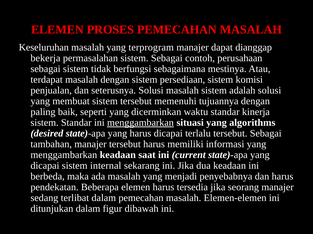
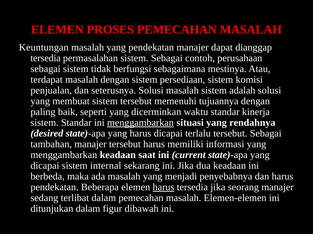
Keseluruhan: Keseluruhan -> Keuntungan (44, 47)
yang terprogram: terprogram -> pendekatan (151, 47)
bekerja: bekerja -> tersedia (46, 58)
algorithms: algorithms -> rendahnya (252, 123)
harus underline: none -> present (163, 188)
